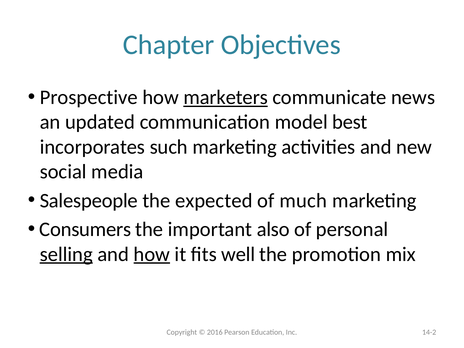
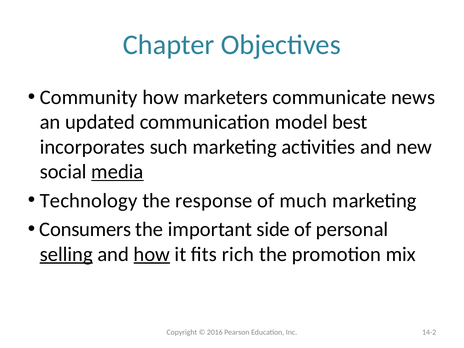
Prospective: Prospective -> Community (89, 97)
marketers underline: present -> none (226, 97)
media underline: none -> present (117, 172)
Salespeople: Salespeople -> Technology (89, 201)
expected: expected -> response (214, 201)
also: also -> side (273, 229)
well: well -> rich (238, 254)
